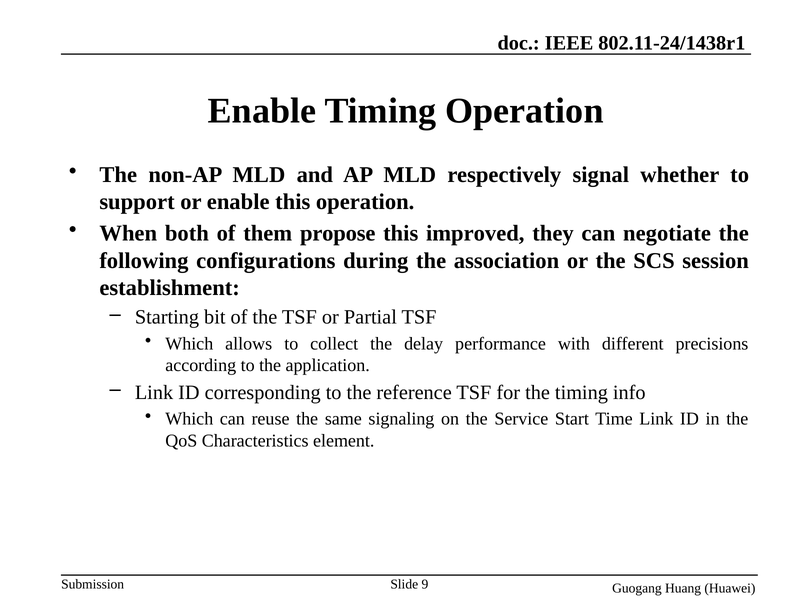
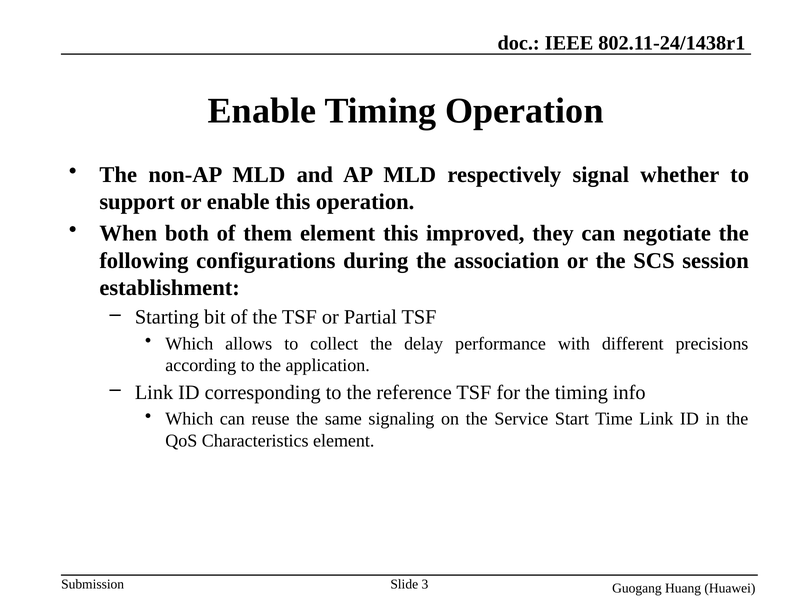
them propose: propose -> element (338, 233)
9: 9 -> 3 (425, 584)
